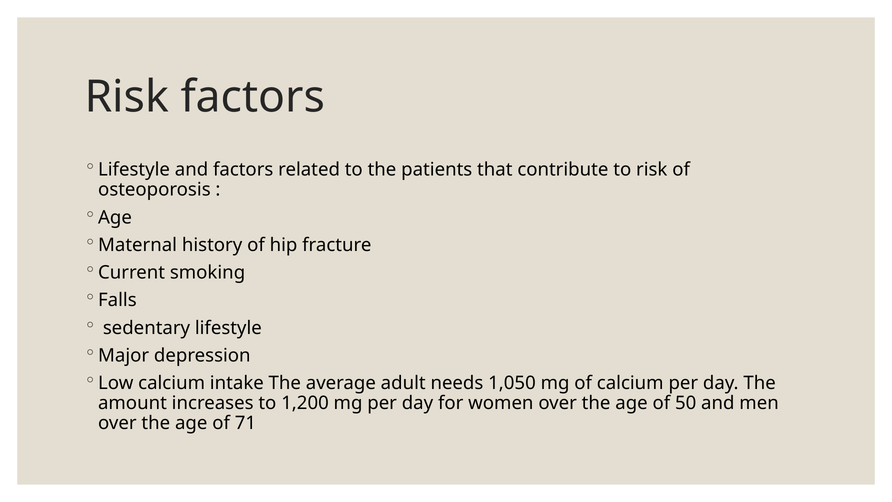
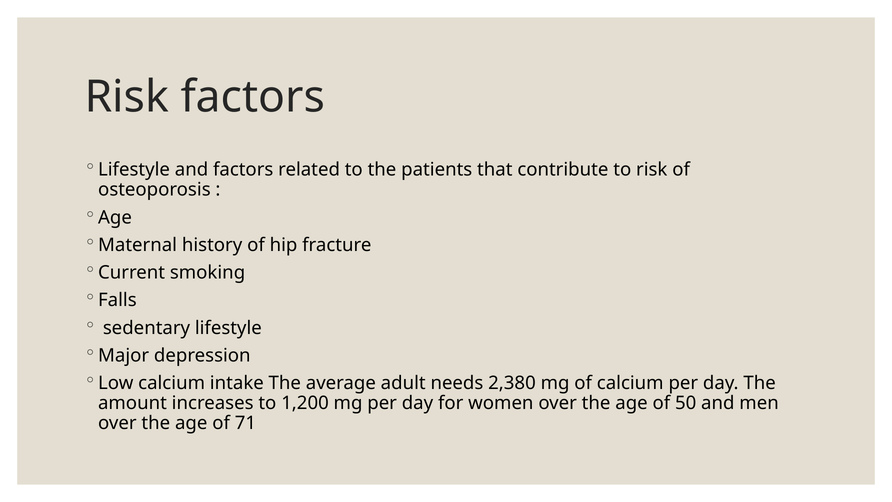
1,050: 1,050 -> 2,380 (512, 383)
